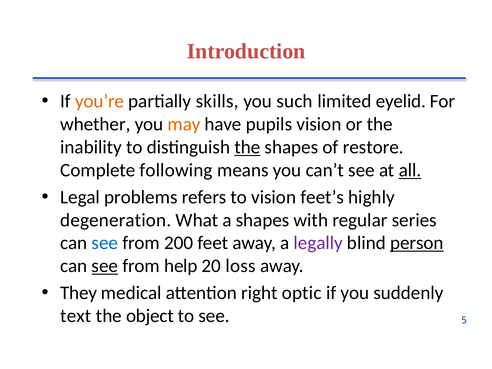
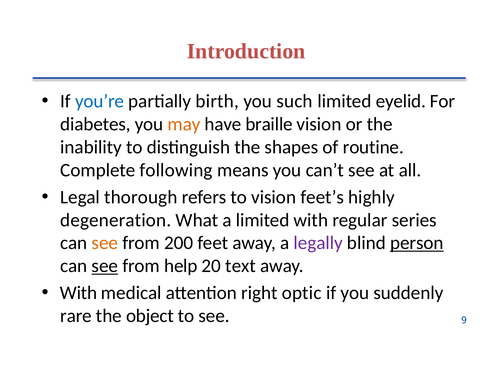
you’re colour: orange -> blue (100, 101)
skills: skills -> birth (217, 101)
whether: whether -> diabetes (95, 124)
pupils: pupils -> braille (269, 124)
the underline: present -> none (247, 147)
restore: restore -> routine (373, 147)
all underline: present -> none (410, 170)
problems: problems -> thorough (141, 197)
a shapes: shapes -> limited (263, 220)
see colour: blue -> orange (105, 243)
loss: loss -> text (241, 266)
They: They -> With (79, 293)
text: text -> rare (76, 316)
5: 5 -> 9 (464, 320)
